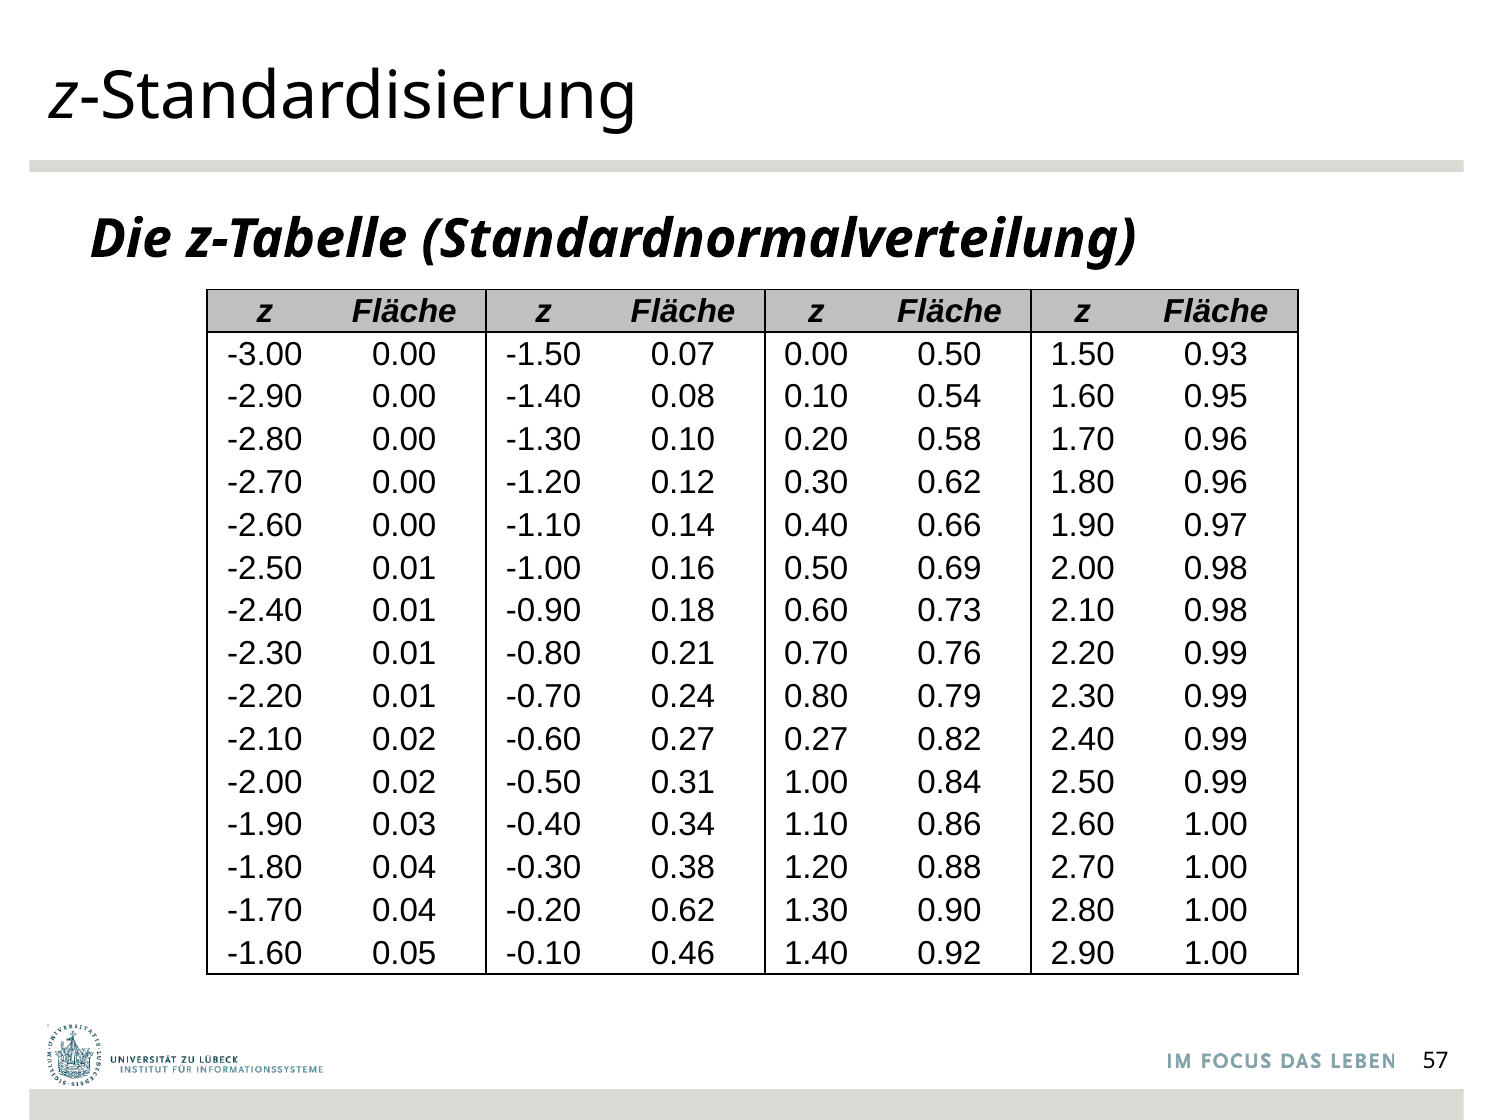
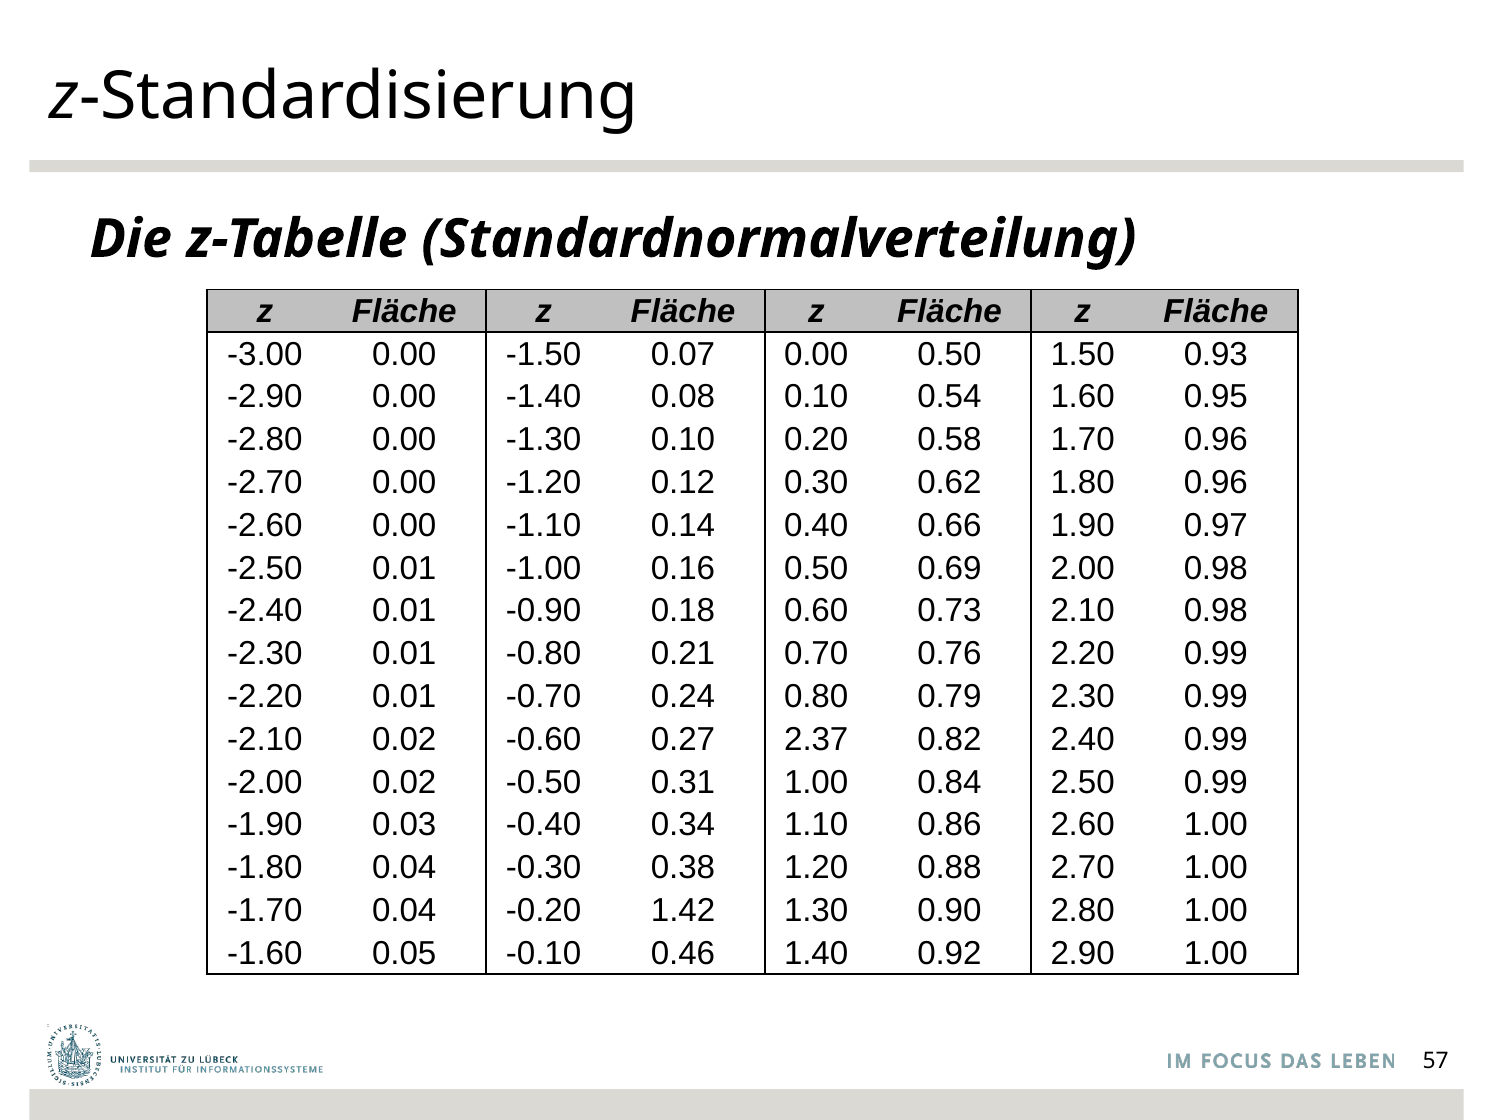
0.27 0.27: 0.27 -> 2.37 (816, 739)
-0.20 0.62: 0.62 -> 1.42 (683, 910)
